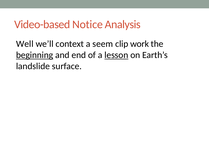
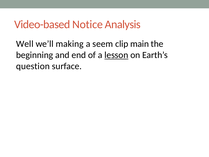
context: context -> making (70, 44)
work: work -> main (140, 44)
beginning underline: present -> none (35, 55)
landslide: landslide -> question (33, 66)
